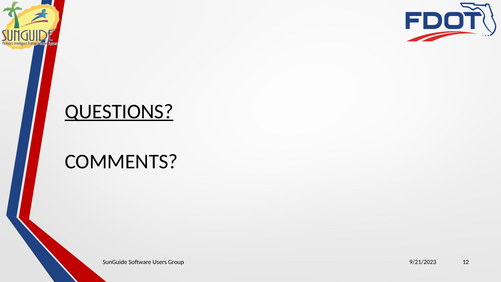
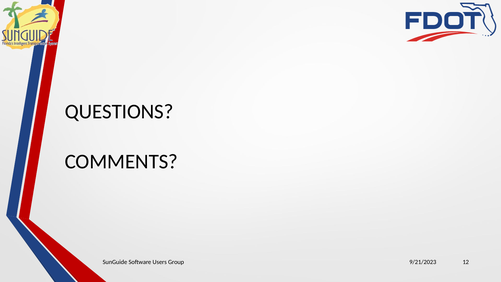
QUESTIONS underline: present -> none (119, 111)
